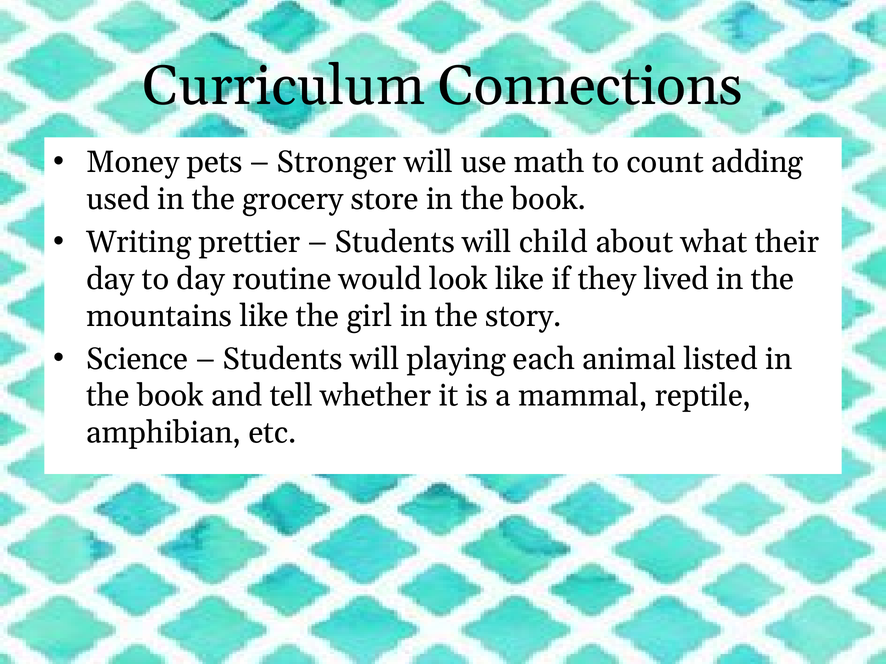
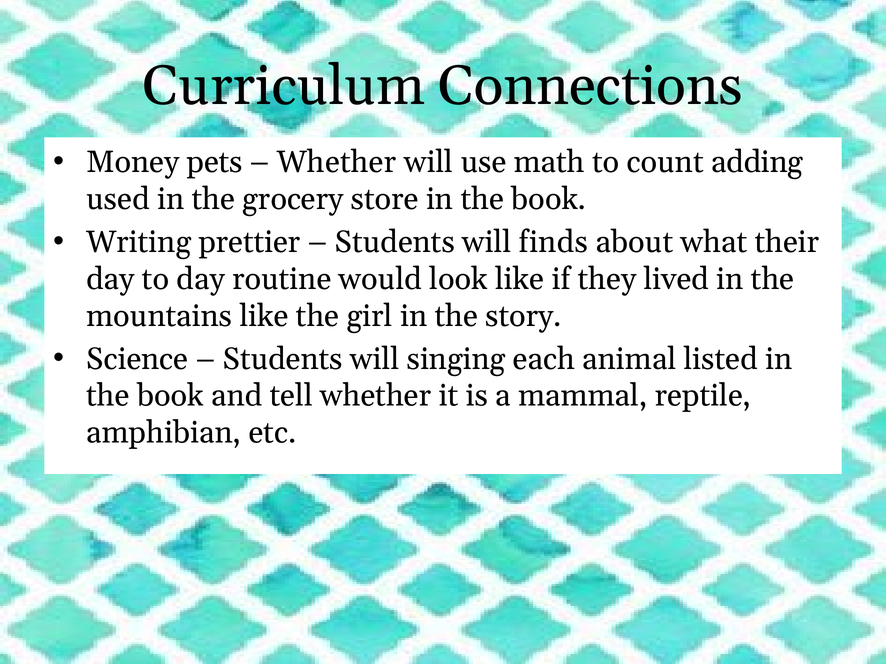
Stronger: Stronger -> Whether (337, 162)
child: child -> finds (553, 242)
playing: playing -> singing (456, 359)
